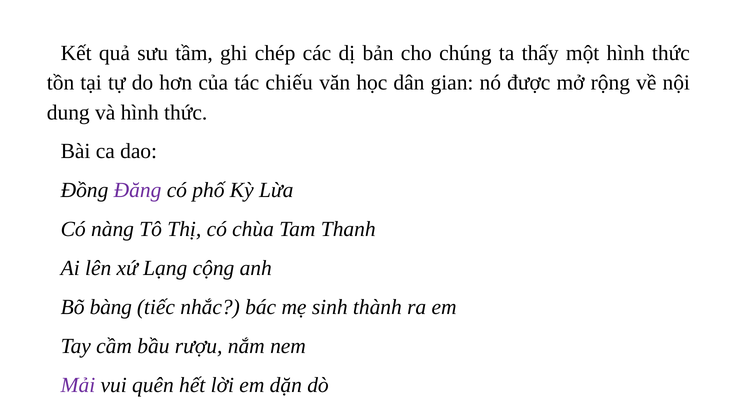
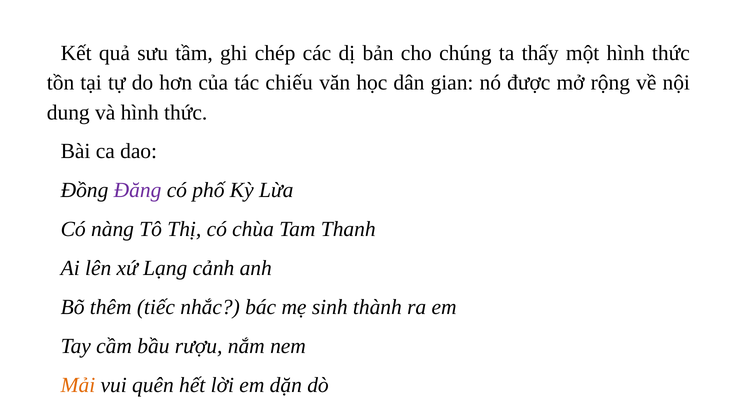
cộng: cộng -> cảnh (214, 268)
bàng: bàng -> thêm (111, 307)
Mải colour: purple -> orange (78, 385)
